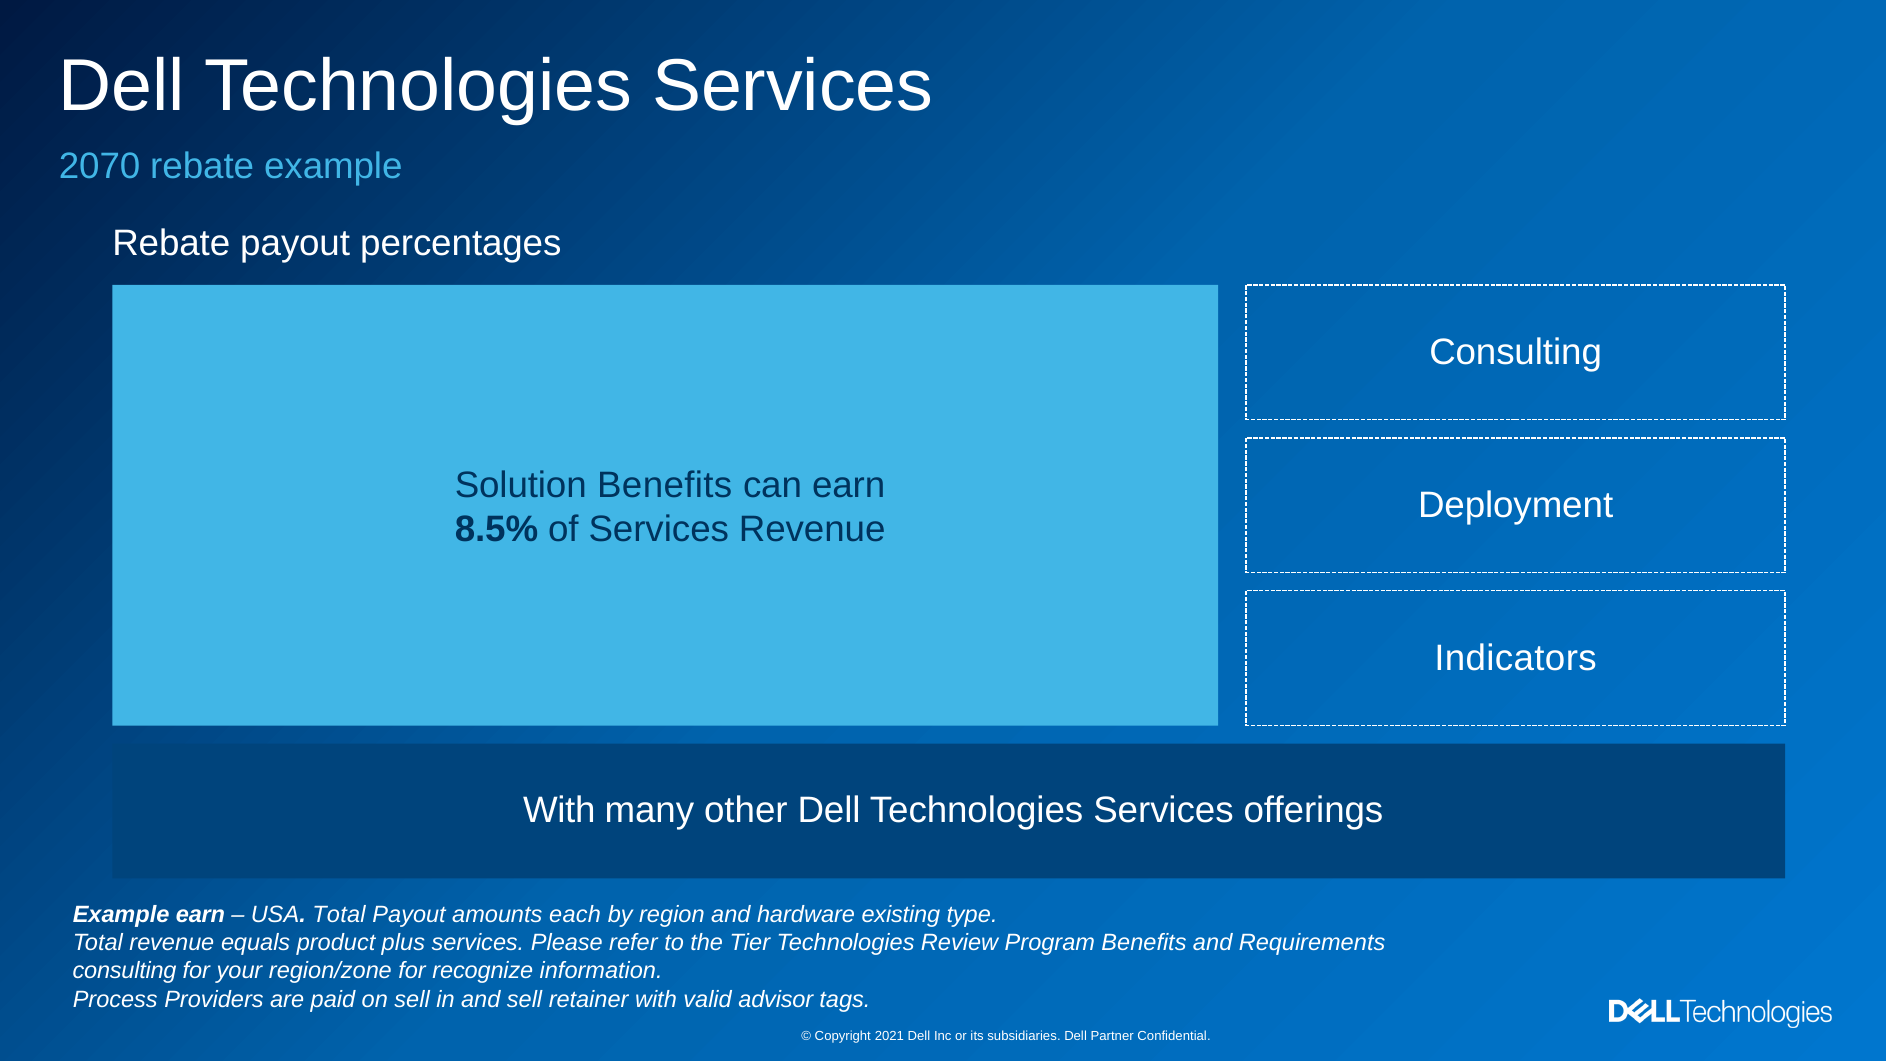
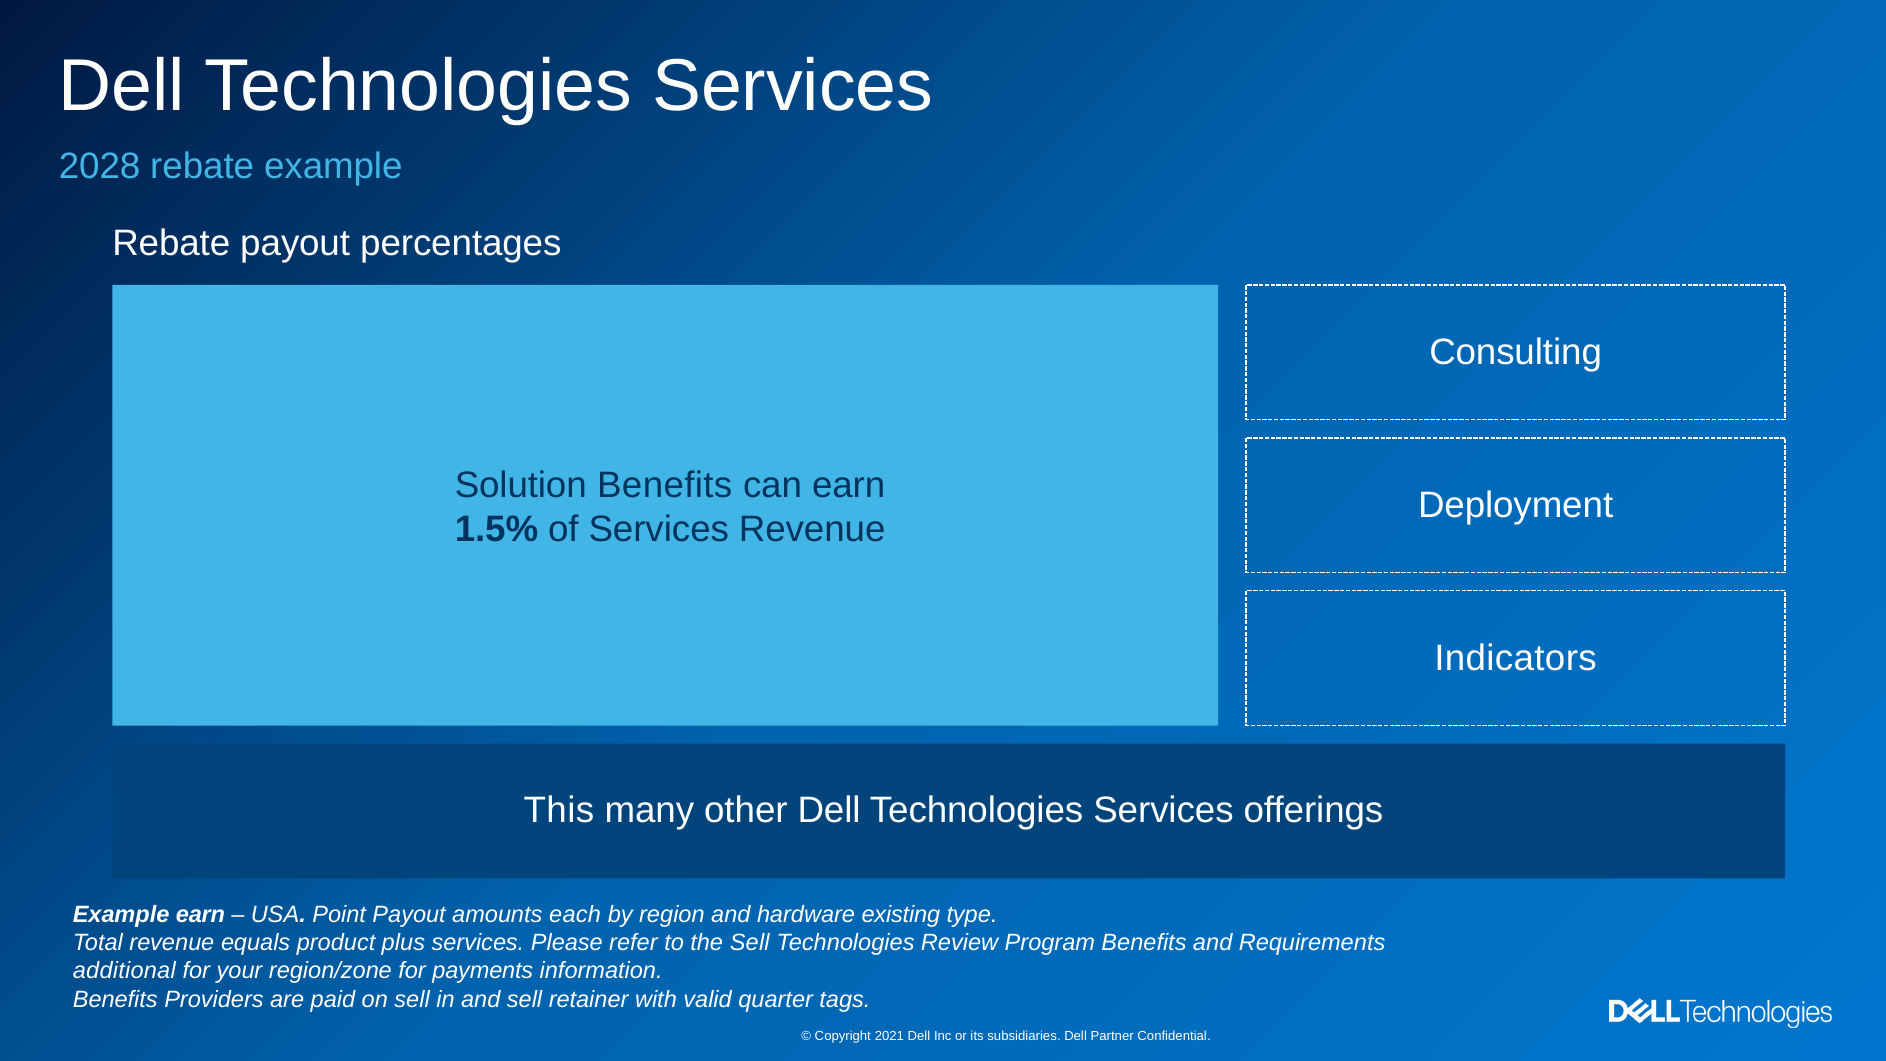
2070: 2070 -> 2028 (100, 166)
8.5%: 8.5% -> 1.5% (496, 530)
With: With -> This (559, 811)
USA Total: Total -> Point (339, 914)
the Tier: Tier -> Sell (750, 943)
consulting: consulting -> additional (124, 971)
recognize: recognize -> payments (483, 971)
Process: Process -> Benefits (115, 999)
advisor: advisor -> quarter (776, 999)
